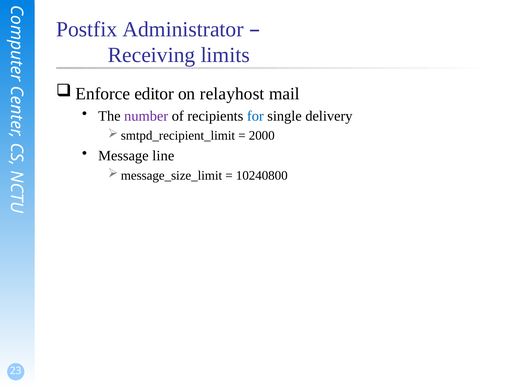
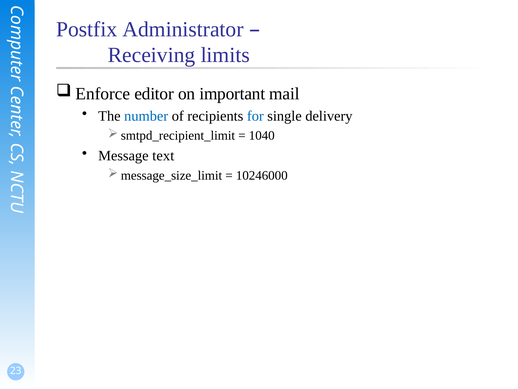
relayhost: relayhost -> important (232, 94)
number colour: purple -> blue (146, 116)
2000: 2000 -> 1040 (262, 136)
line: line -> text (163, 156)
10240800: 10240800 -> 10246000 (262, 175)
